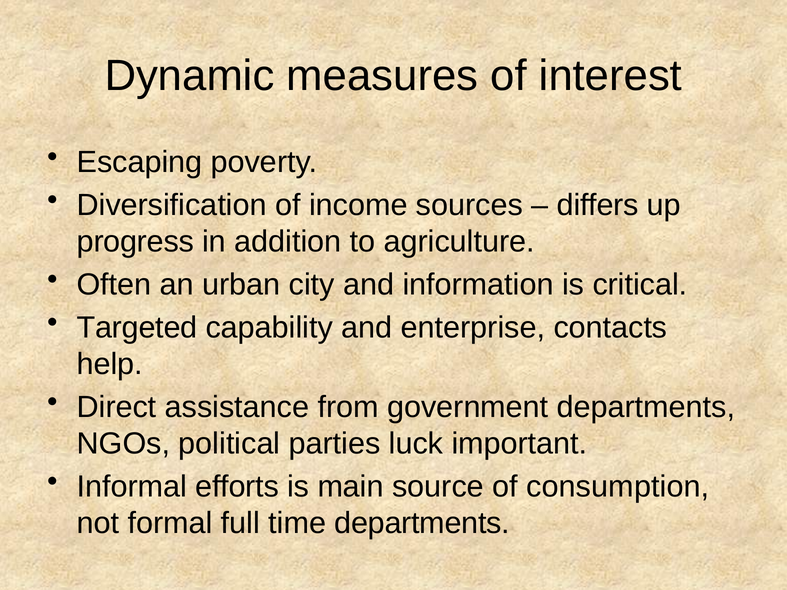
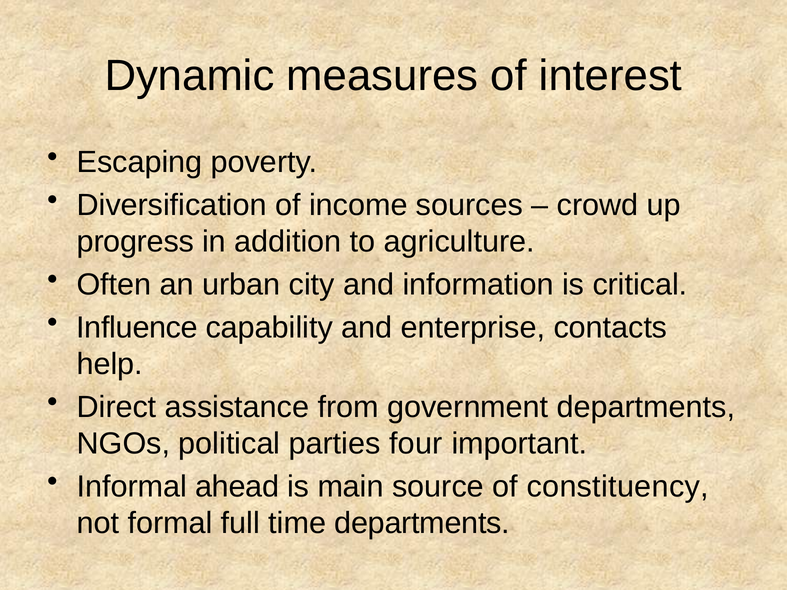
differs: differs -> crowd (598, 205)
Targeted: Targeted -> Influence (137, 328)
luck: luck -> four (416, 444)
efforts: efforts -> ahead (237, 487)
consumption: consumption -> constituency (618, 487)
